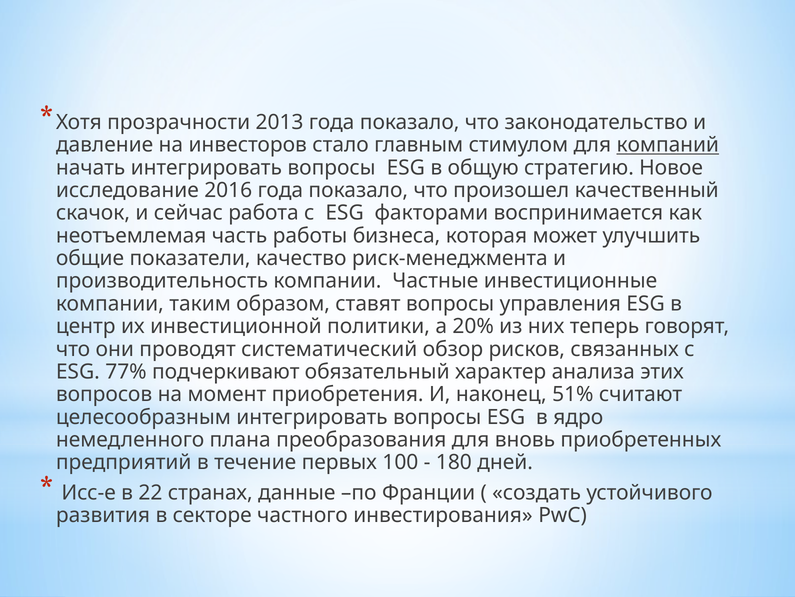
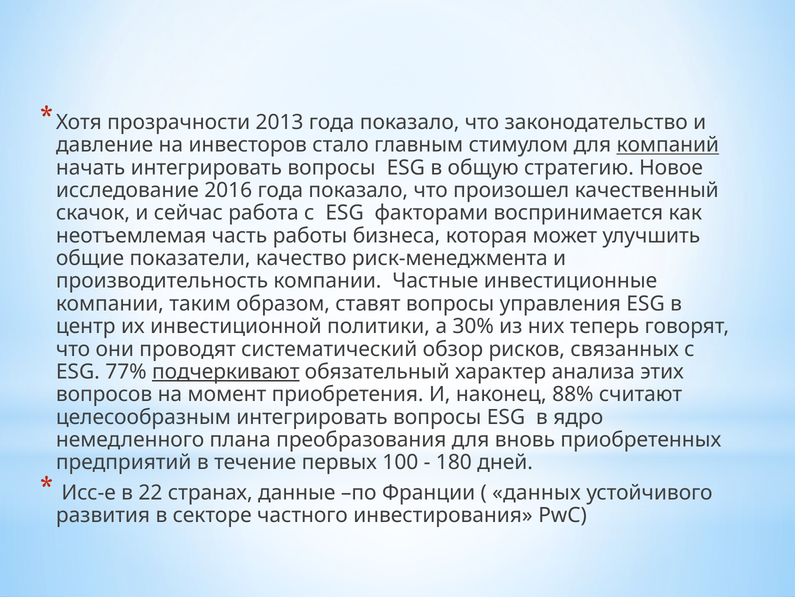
20%: 20% -> 30% (473, 326)
подчеркивают underline: none -> present (226, 371)
51%: 51% -> 88% (573, 394)
создать: создать -> данных (536, 492)
